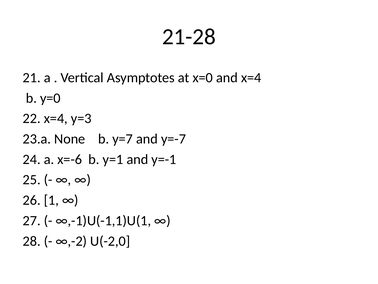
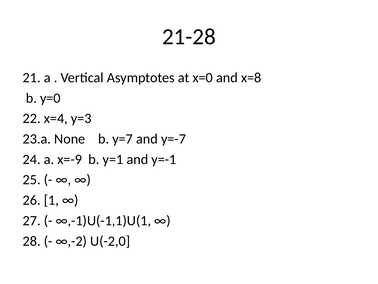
and x=4: x=4 -> x=8 (251, 78)
x=-6: x=-6 -> x=-9 (70, 159)
